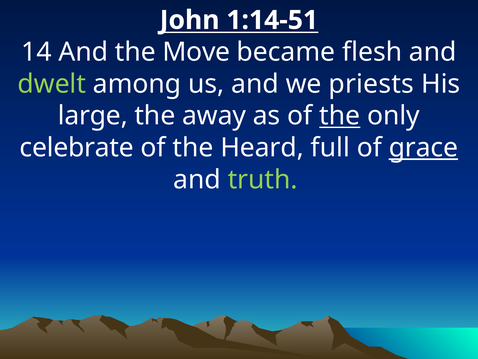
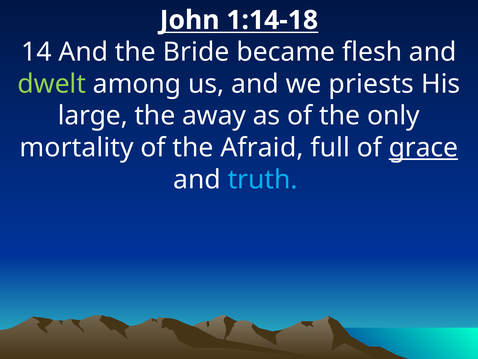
1:14-51: 1:14-51 -> 1:14-18 (272, 20)
Move: Move -> Bride (196, 52)
the underline: present -> none (340, 116)
celebrate: celebrate -> mortality (77, 148)
Heard: Heard -> Afraid (262, 148)
truth colour: light green -> light blue (263, 179)
